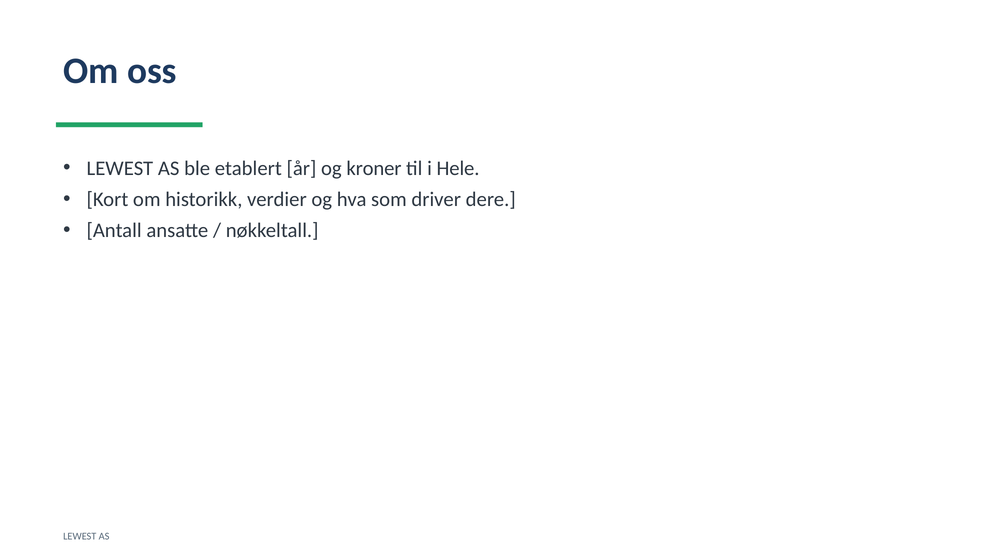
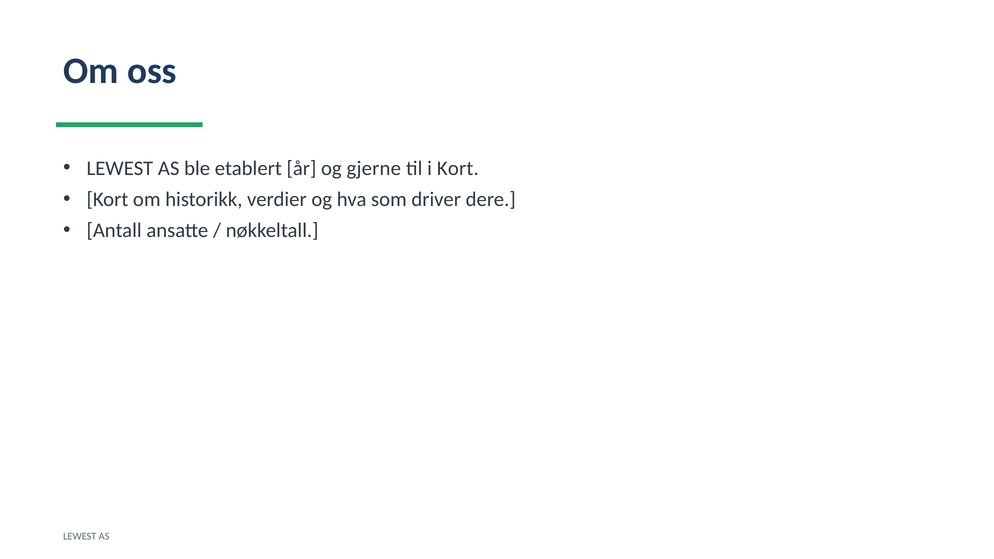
kroner: kroner -> gjerne (374, 168)
i Hele: Hele -> Kort (458, 168)
